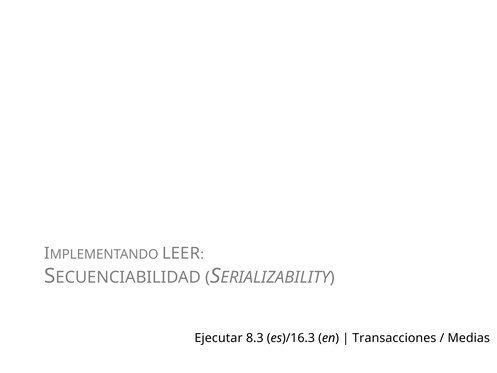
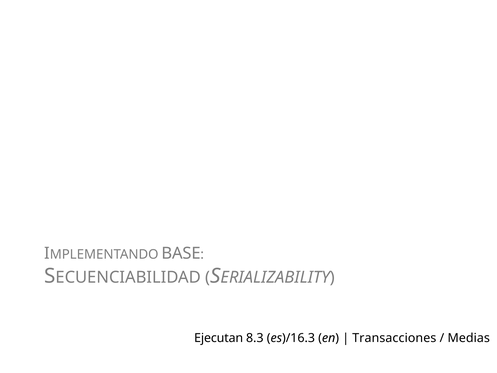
LEER: LEER -> BASE (181, 253)
Ejecutar: Ejecutar -> Ejecutan (219, 338)
